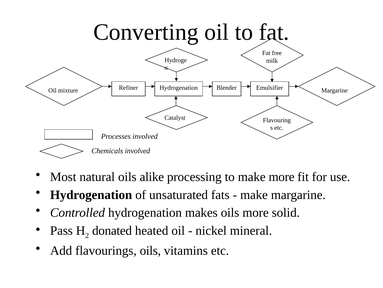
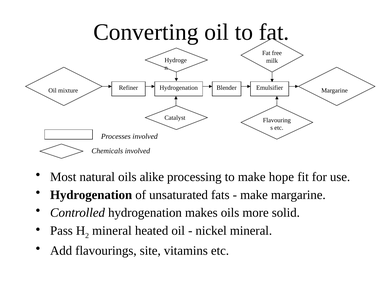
make more: more -> hope (281, 176)
donated: donated -> mineral (112, 230)
flavourings oils: oils -> site (150, 250)
